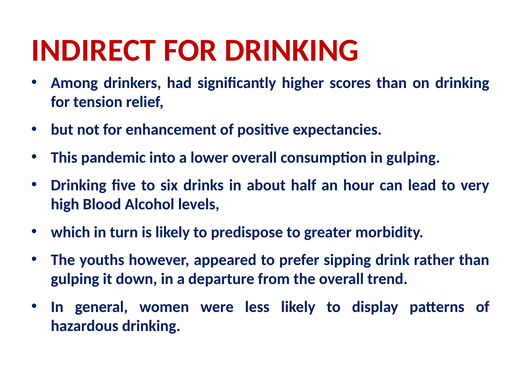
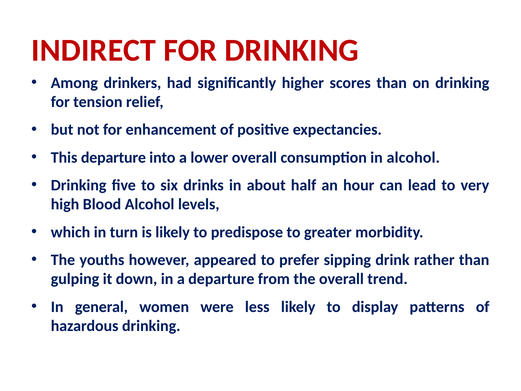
This pandemic: pandemic -> departure (113, 157)
in gulping: gulping -> alcohol (413, 157)
